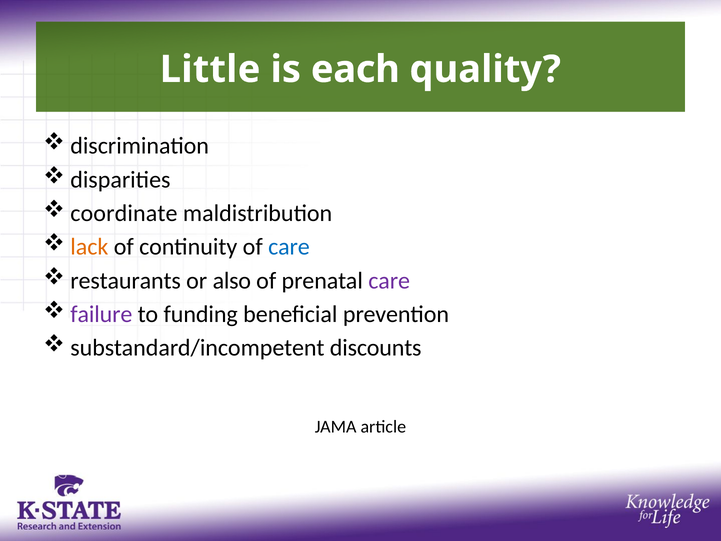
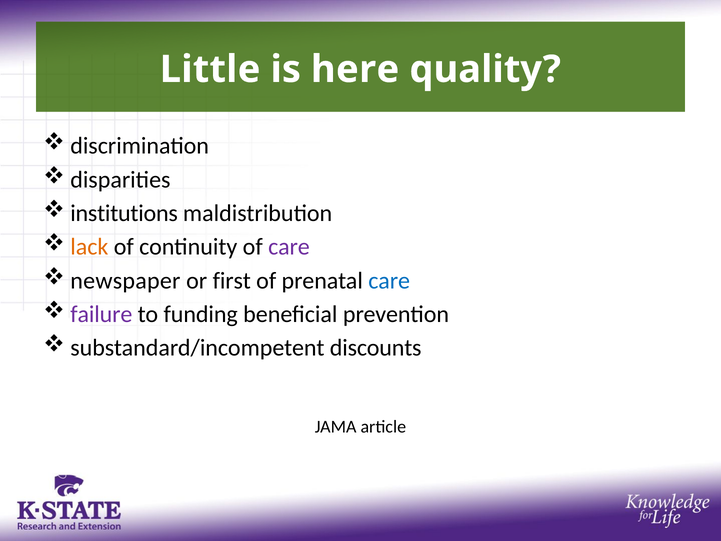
each: each -> here (355, 69)
coordinate: coordinate -> institutions (124, 213)
care colour: blue -> purple (289, 247)
restaurants: restaurants -> newspaper (125, 280)
also: also -> first (232, 280)
care colour: purple -> blue (389, 280)
